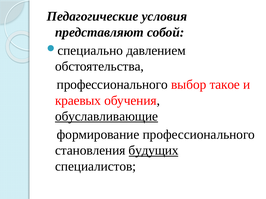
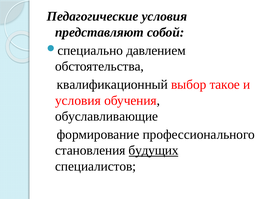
профессионального: профессионального -> квалификационный (112, 85)
краевых: краевых -> условия (78, 101)
обуславливающие underline: present -> none (107, 117)
